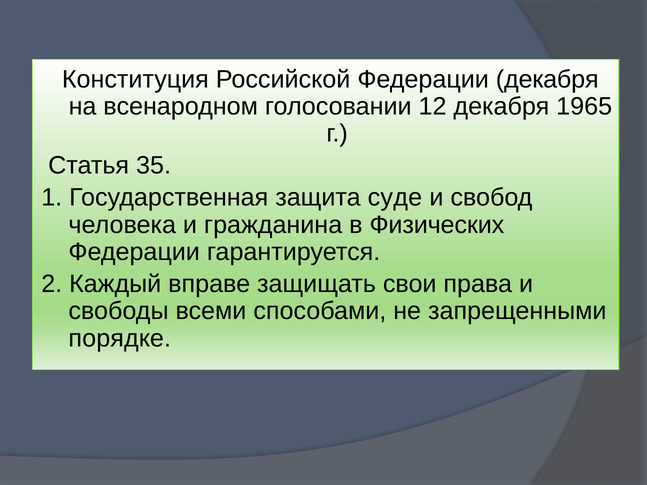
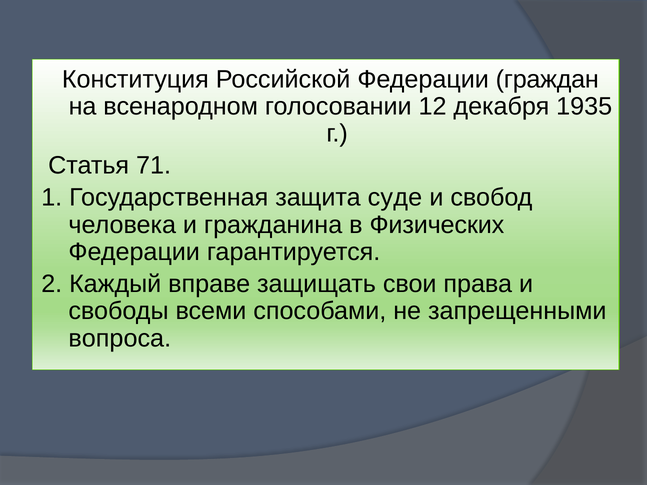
Федерации декабря: декабря -> граждан (547, 79)
1965: 1965 -> 1935 (584, 106)
35: 35 -> 71 (154, 166)
порядке: порядке -> вопроса (120, 338)
